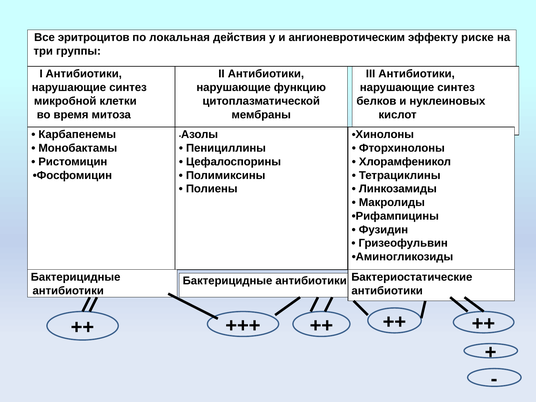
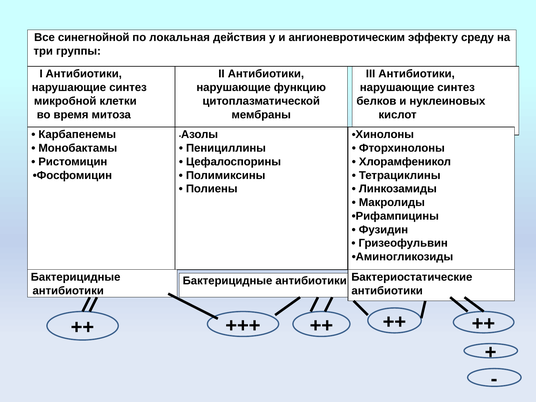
эритроцитов: эритроцитов -> синегнойной (94, 37)
риске: риске -> среду (478, 37)
